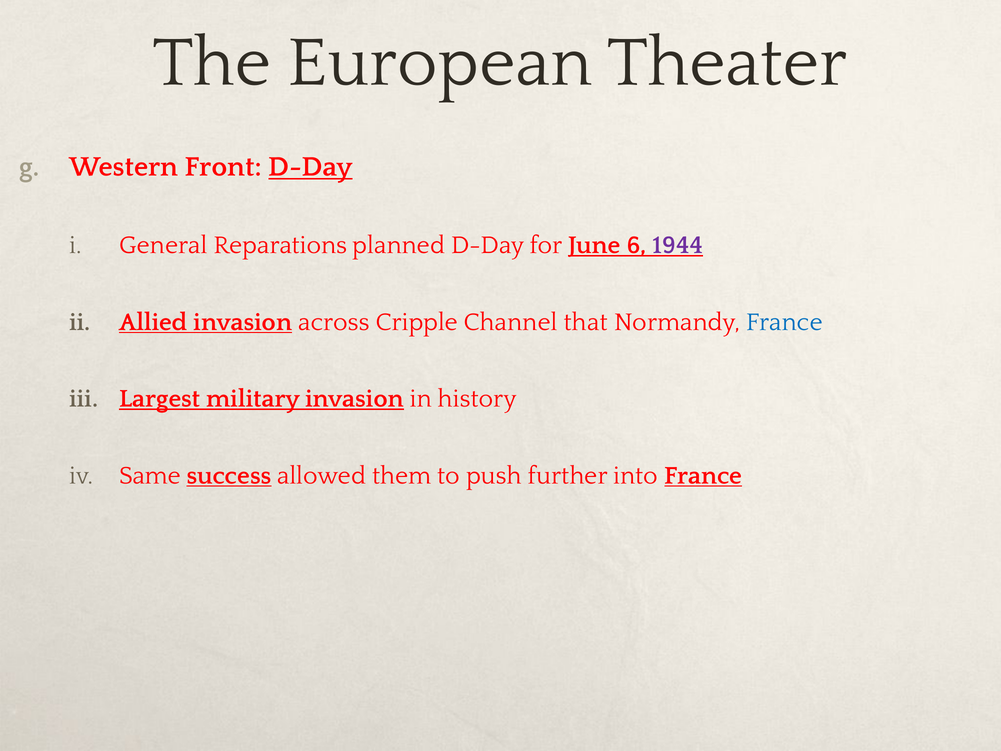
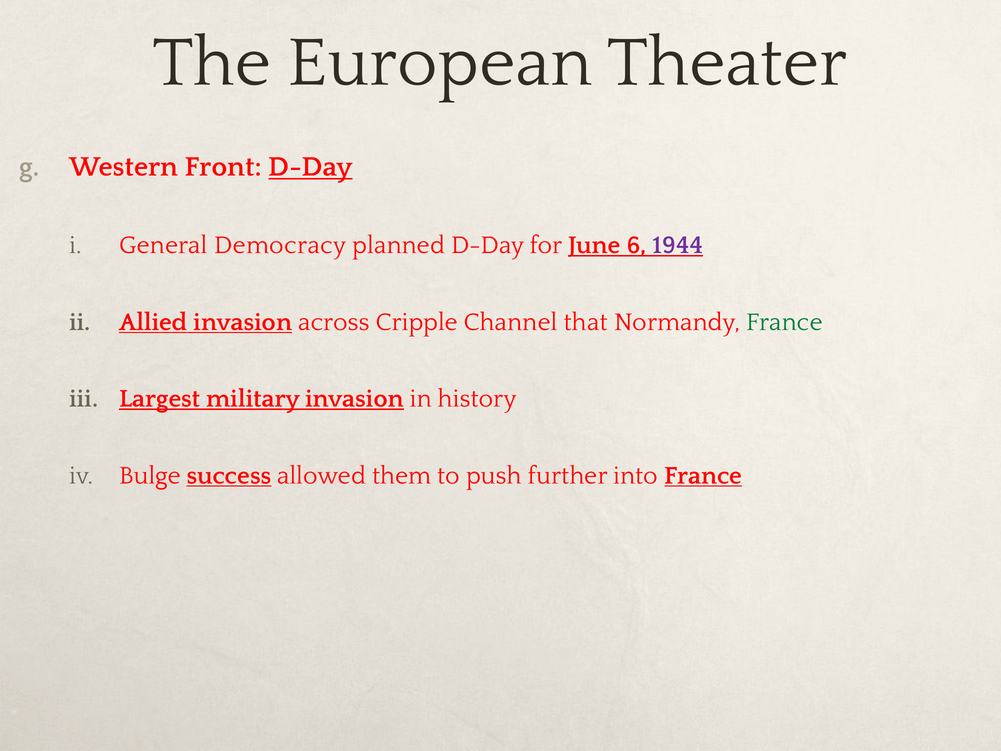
Reparations: Reparations -> Democracy (280, 245)
France colour: blue -> green (784, 322)
Same: Same -> Bulge (150, 475)
